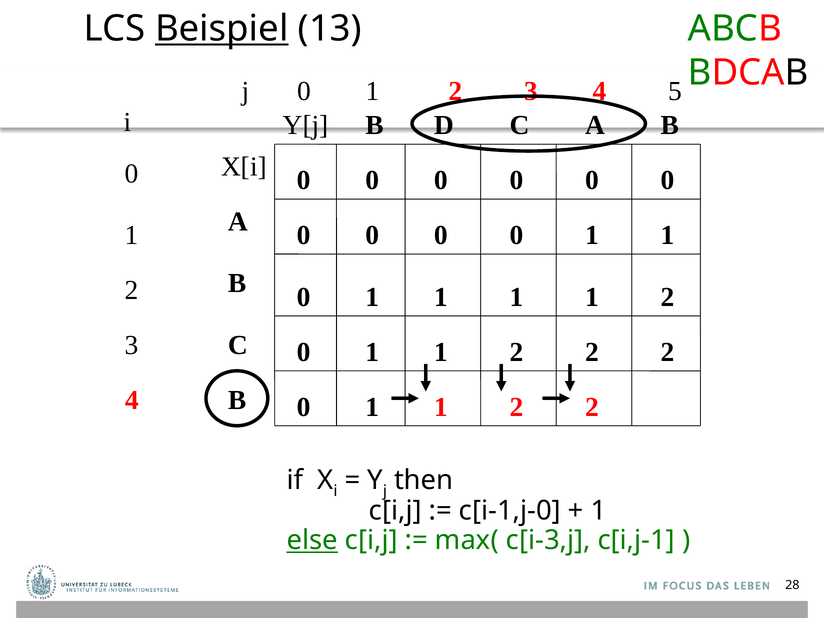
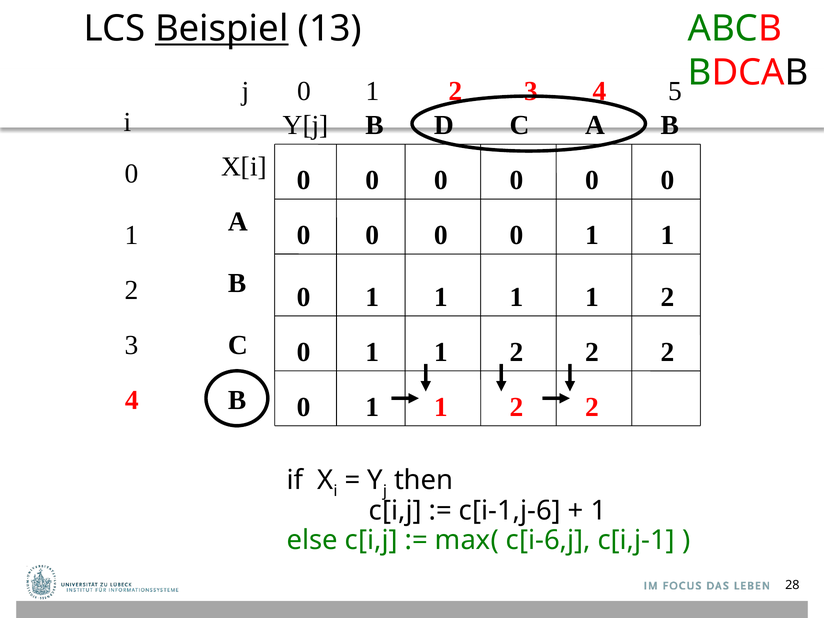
c[i-1,j-0: c[i-1,j-0 -> c[i-1,j-6 (510, 511)
else underline: present -> none (312, 540)
c[i-3,j: c[i-3,j -> c[i-6,j (548, 540)
